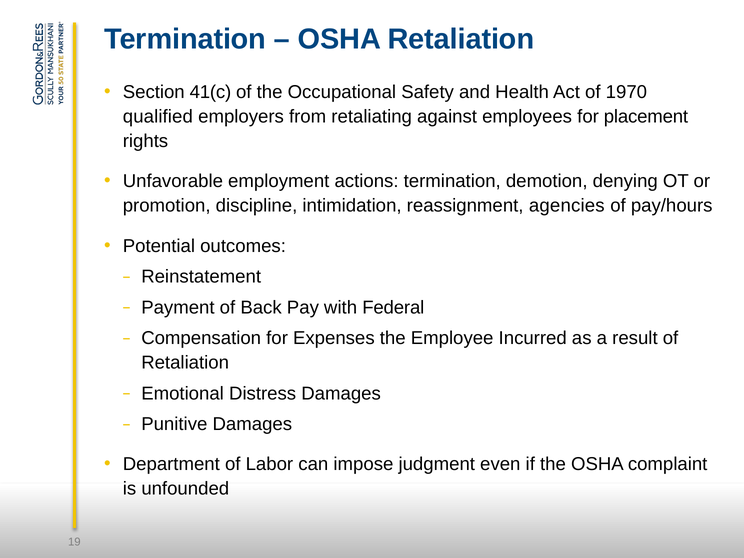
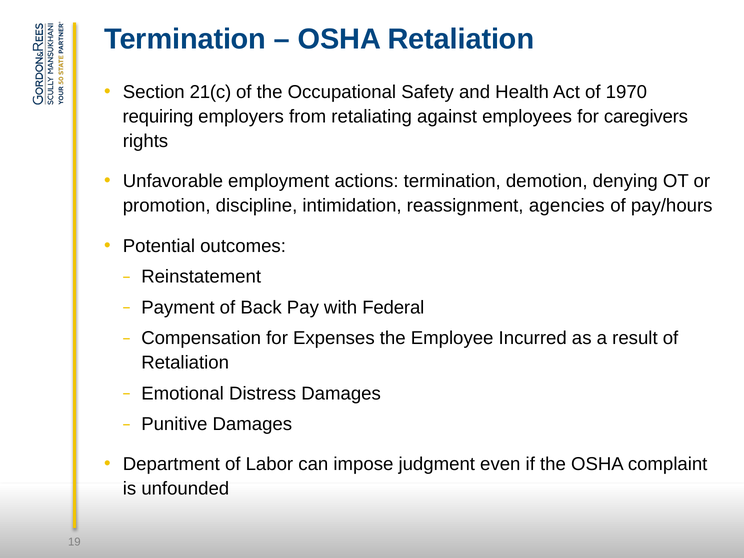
41(c: 41(c -> 21(c (210, 92)
qualified: qualified -> requiring (158, 117)
placement: placement -> caregivers (646, 117)
